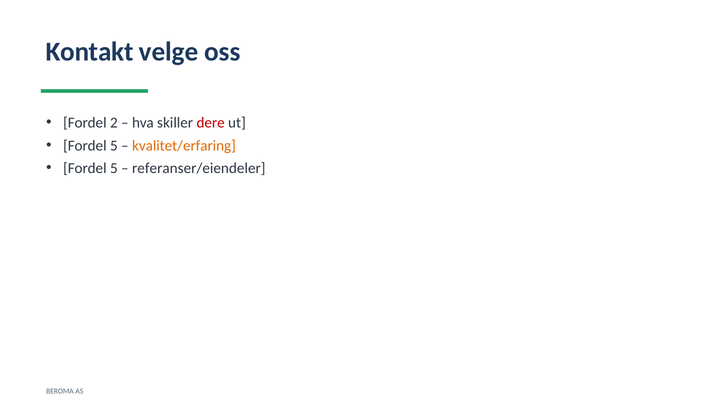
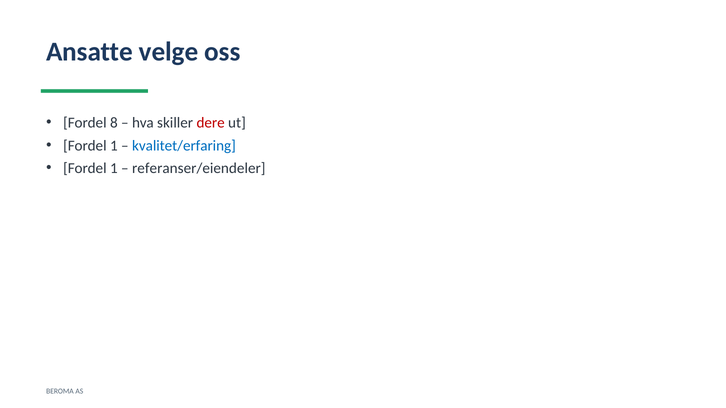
Kontakt: Kontakt -> Ansatte (90, 52)
2: 2 -> 8 (114, 123)
5: 5 -> 1 (114, 146)
kvalitet/erfaring colour: orange -> blue (184, 146)
5: 5 -> 1 (114, 168)
